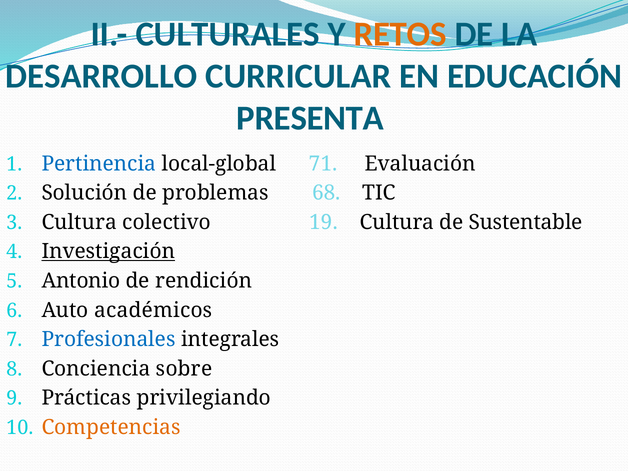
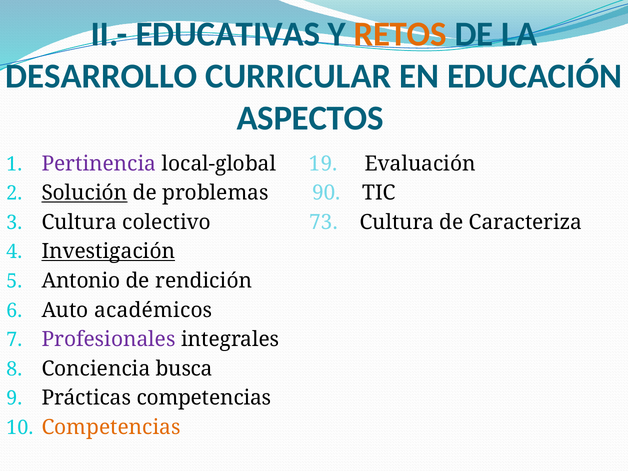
CULTURALES: CULTURALES -> EDUCATIVAS (228, 34)
PRESENTA: PRESENTA -> ASPECTOS (310, 118)
Pertinencia colour: blue -> purple (99, 164)
71: 71 -> 19 (323, 164)
Solución underline: none -> present (84, 193)
68: 68 -> 90 (326, 193)
19: 19 -> 73 (323, 222)
Sustentable: Sustentable -> Caracteriza (526, 222)
Profesionales colour: blue -> purple (109, 339)
sobre: sobre -> busca (184, 369)
Prácticas privilegiando: privilegiando -> competencias (204, 398)
